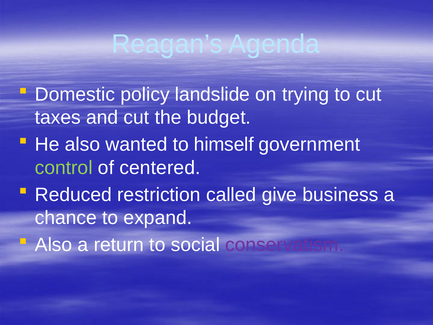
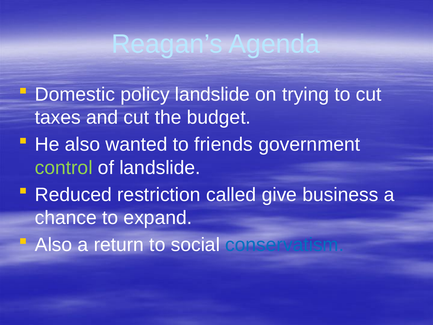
himself: himself -> friends (224, 144)
of centered: centered -> landslide (160, 168)
conservatism colour: purple -> blue (285, 245)
